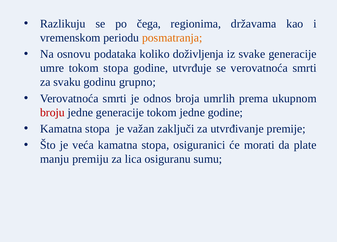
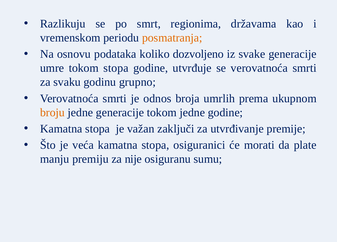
čega: čega -> smrt (149, 24)
doživljenja: doživljenja -> dozvoljeno (198, 54)
broju colour: red -> orange (52, 113)
lica: lica -> nije (133, 160)
